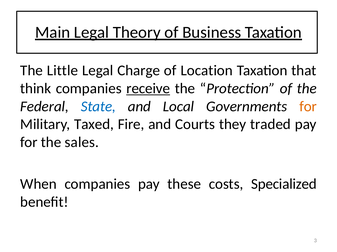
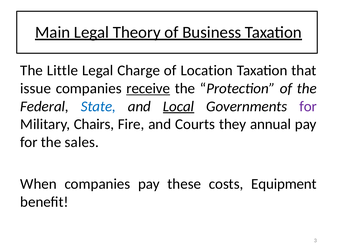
think: think -> issue (36, 89)
Local underline: none -> present (179, 107)
for colour: orange -> purple (308, 107)
Taxed: Taxed -> Chairs (94, 125)
traded: traded -> annual (271, 125)
Specialized: Specialized -> Equipment (284, 185)
